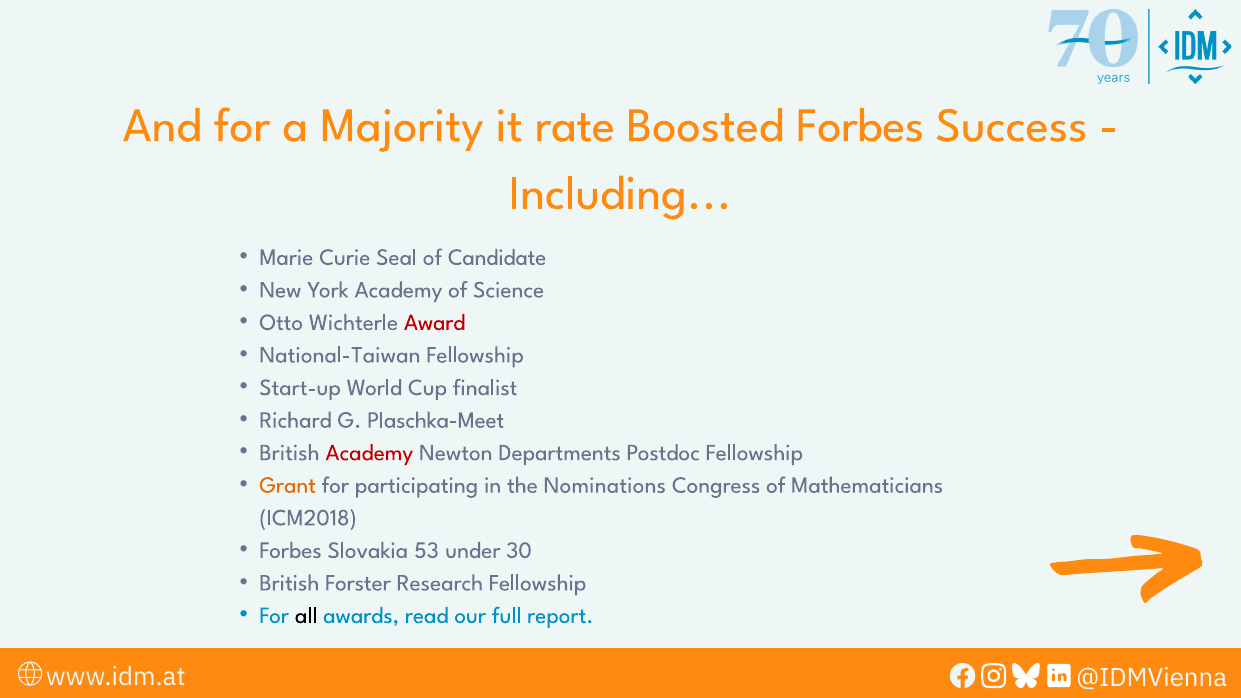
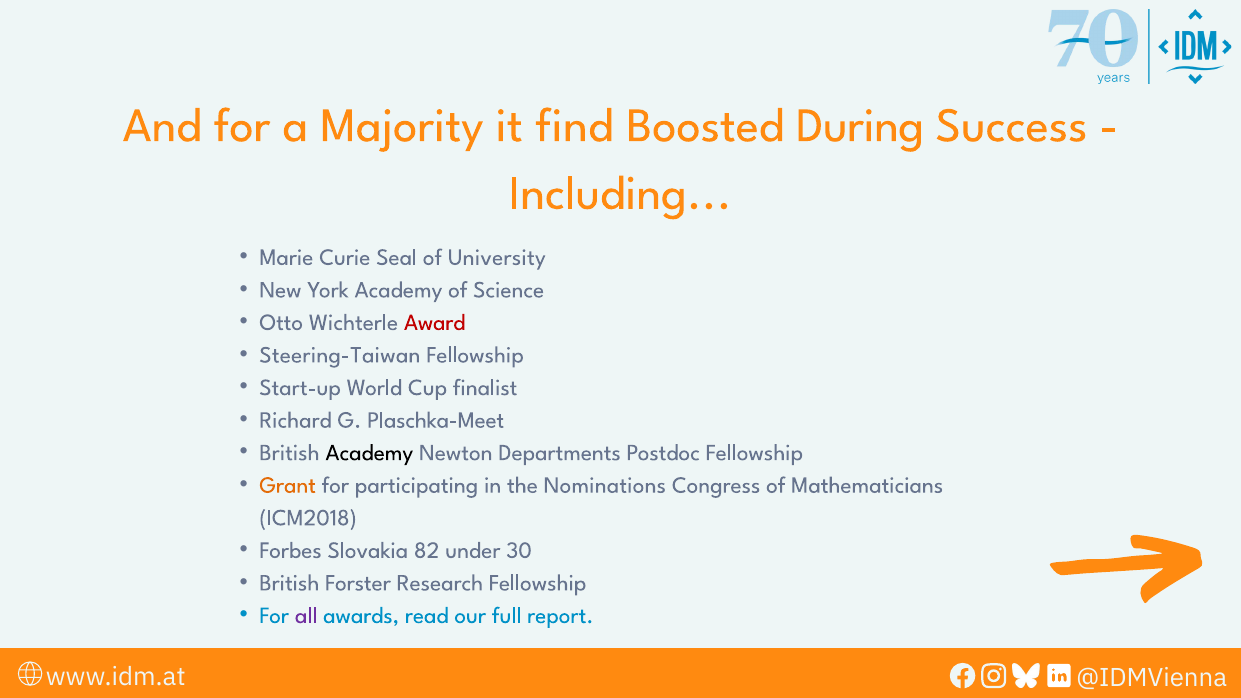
rate: rate -> find (574, 125)
Boosted Forbes: Forbes -> During (860, 125)
Candidate: Candidate -> University (497, 257)
National-Taiwan: National-Taiwan -> Steering-Taiwan (340, 355)
Academy colour: red -> black (369, 453)
53: 53 -> 82 (427, 550)
all colour: black -> purple (306, 615)
